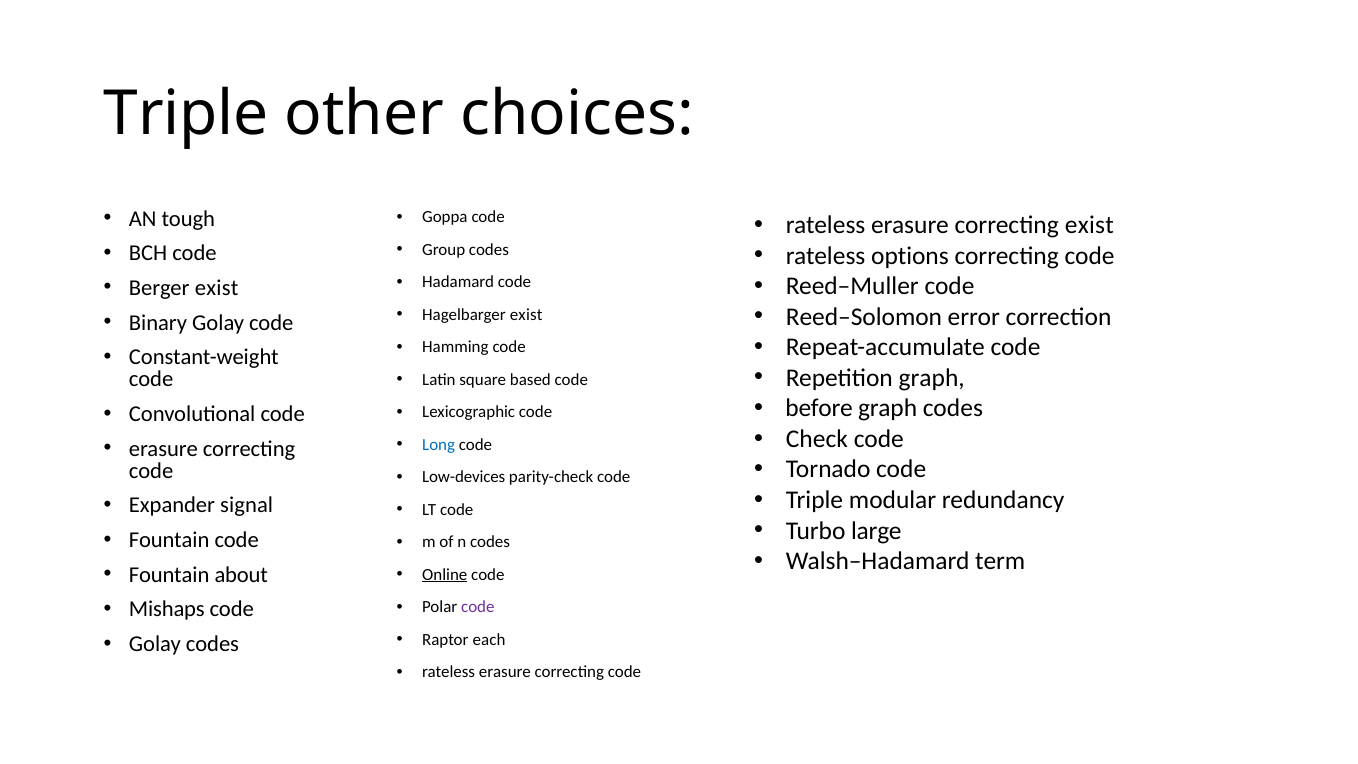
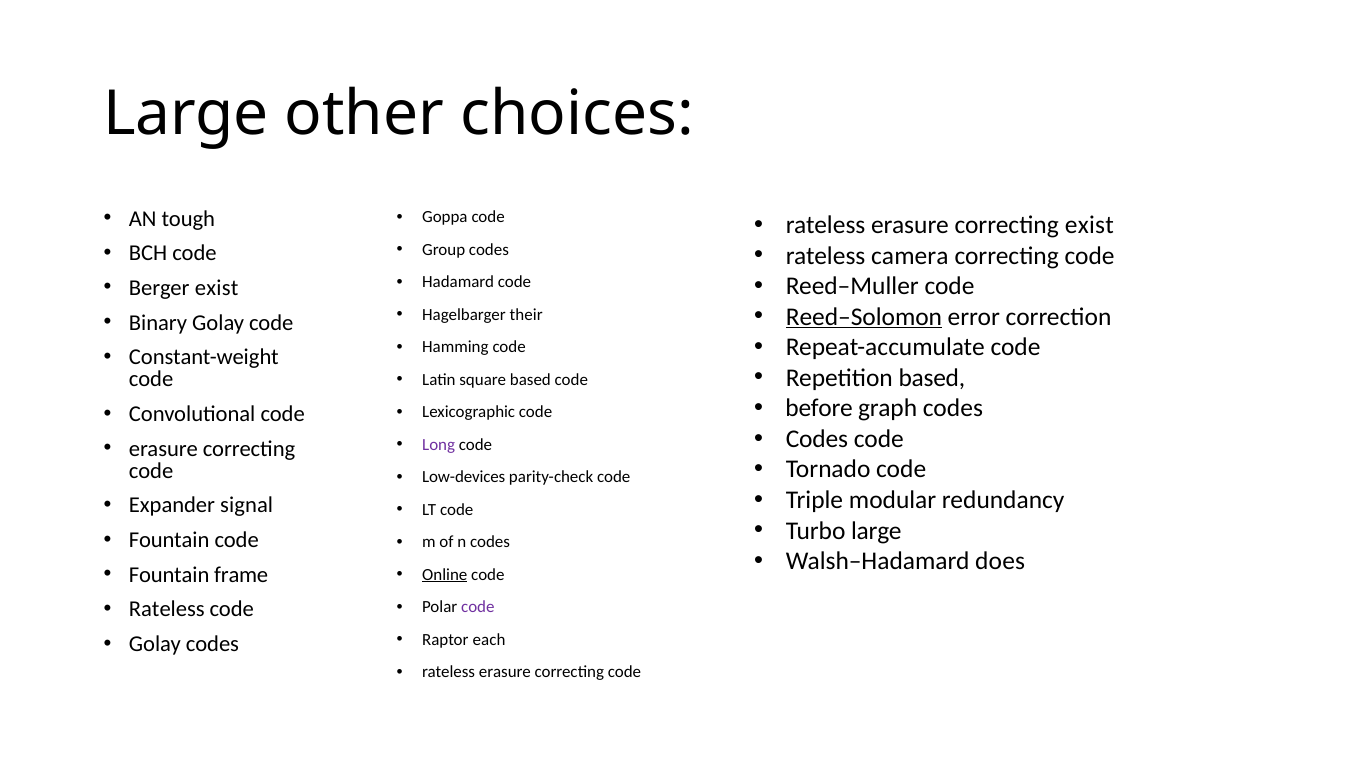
Triple: Triple -> Large (186, 114)
options: options -> camera (910, 256)
Reed–Solomon underline: none -> present (864, 317)
Hagelbarger exist: exist -> their (526, 315)
Repetition graph: graph -> based (932, 378)
Check: Check -> Codes (817, 439)
Long colour: blue -> purple (439, 445)
term: term -> does (1000, 561)
about: about -> frame (241, 575)
Mishaps: Mishaps -> Rateless (167, 609)
